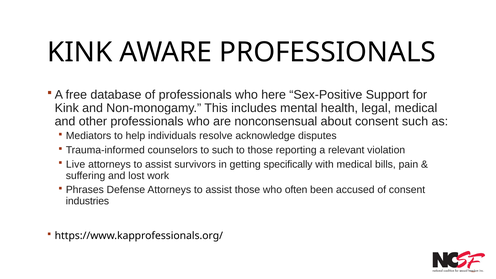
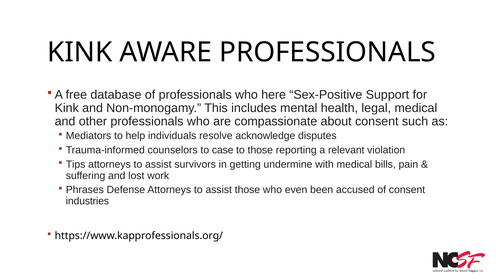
nonconsensual: nonconsensual -> compassionate (276, 122)
to such: such -> case (223, 150)
Live: Live -> Tips (76, 164)
specifically: specifically -> undermine (288, 164)
often: often -> even (296, 190)
